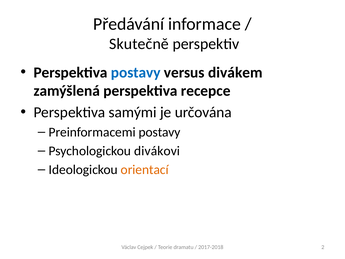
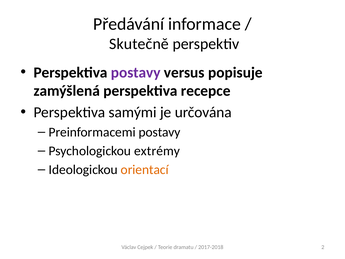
postavy colour: blue -> purple (136, 72)
divákem: divákem -> popisuje (235, 72)
divákovi: divákovi -> extrémy (157, 151)
